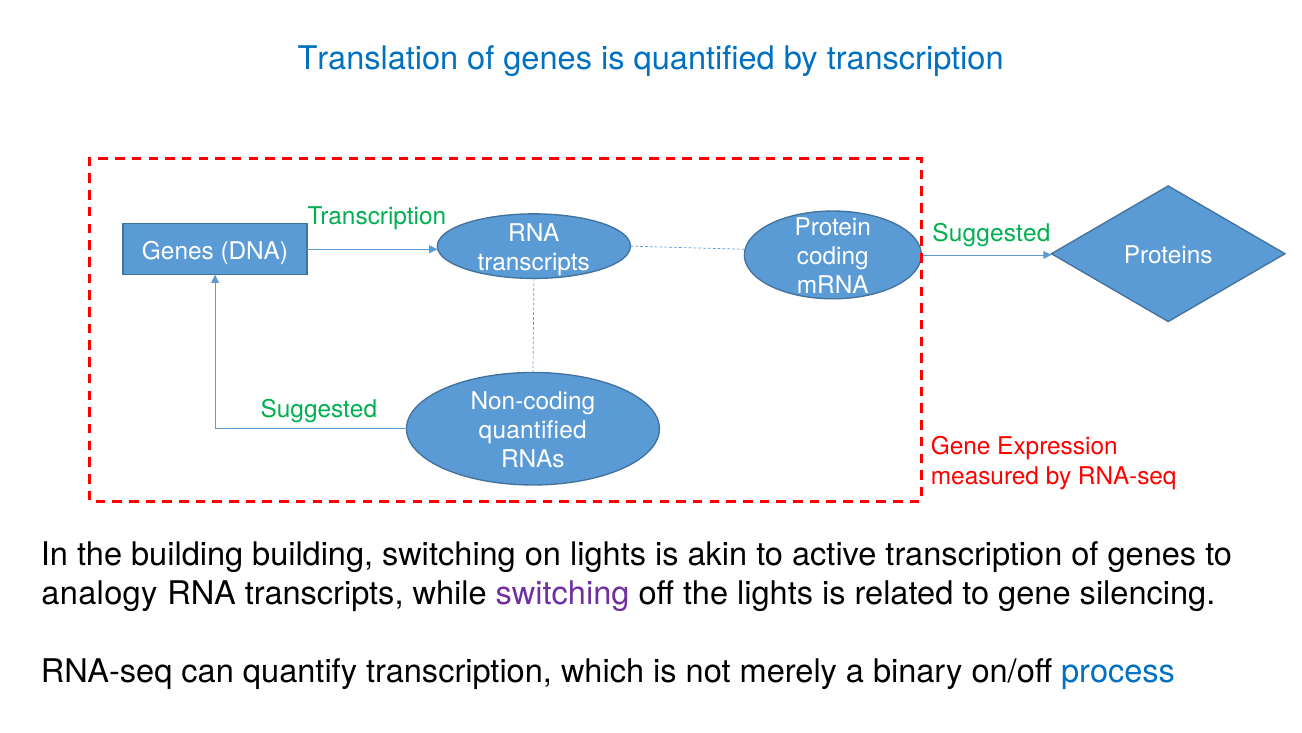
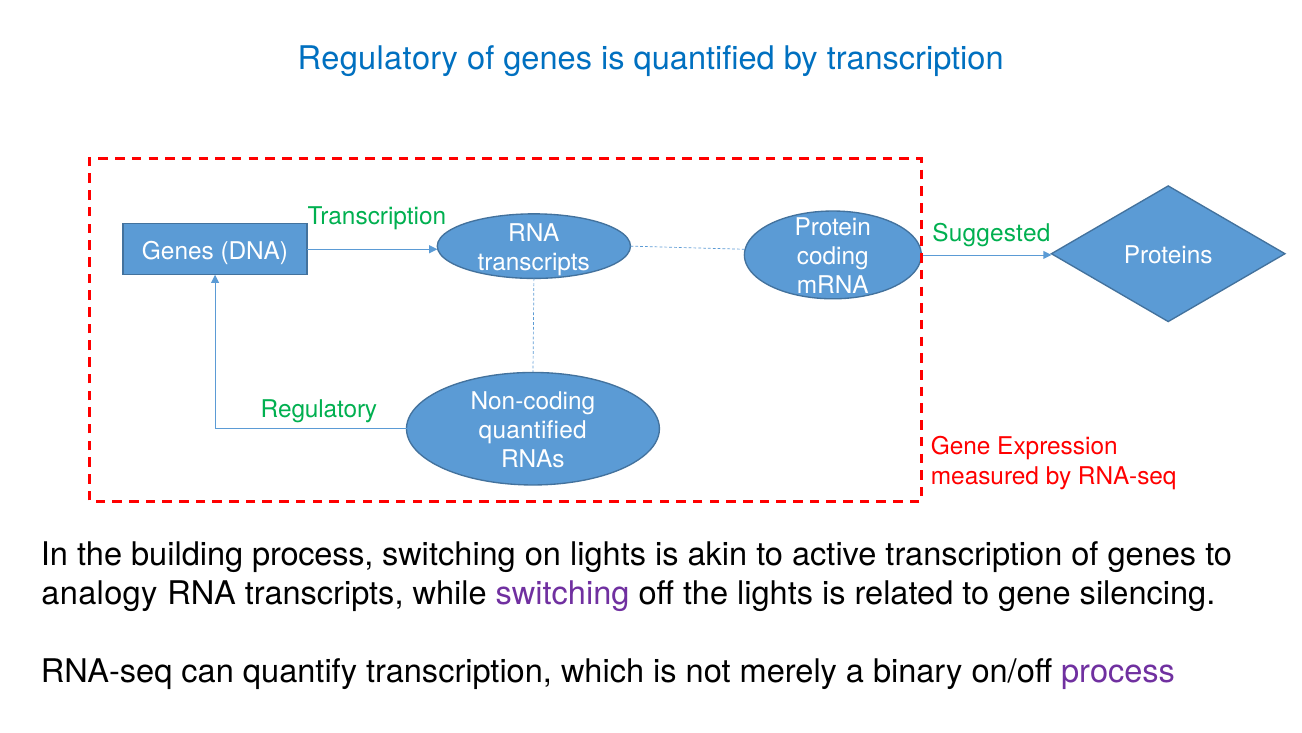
Translation: Translation -> Regulatory (378, 58)
Suggested: Suggested -> Regulatory (319, 409)
building building: building -> process (313, 554)
process colour: blue -> purple (1118, 672)
